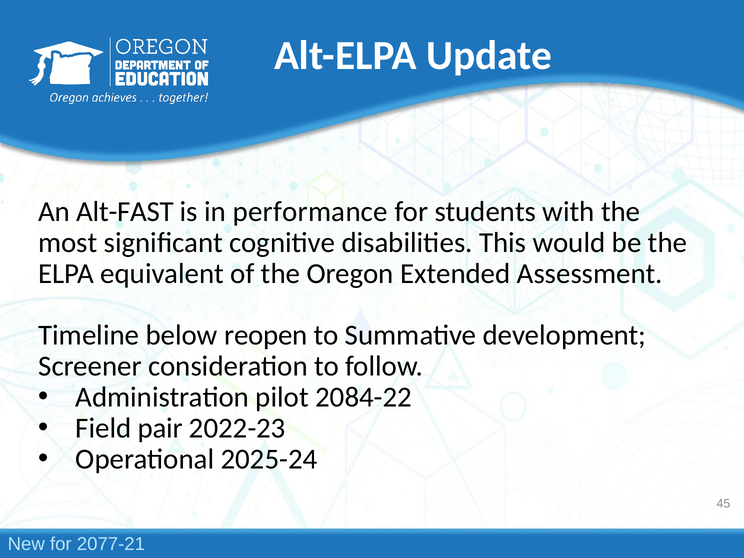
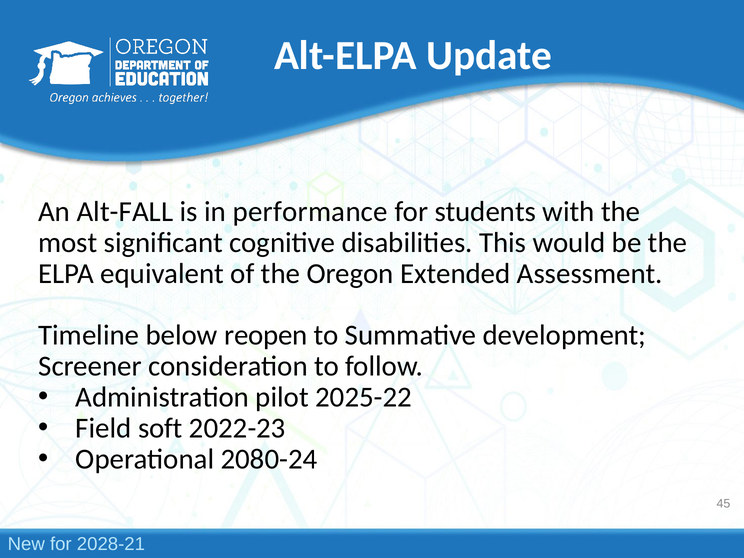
Alt-FAST: Alt-FAST -> Alt-FALL (125, 211)
2084-22: 2084-22 -> 2025-22 (364, 397)
pair: pair -> soft (160, 428)
2025-24: 2025-24 -> 2080-24 (269, 459)
2077-21: 2077-21 -> 2028-21 (111, 544)
